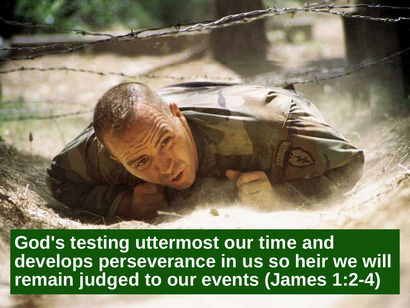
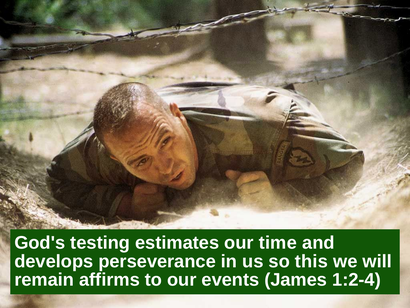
uttermost: uttermost -> estimates (177, 242)
heir: heir -> this (311, 261)
judged: judged -> affirms (109, 280)
